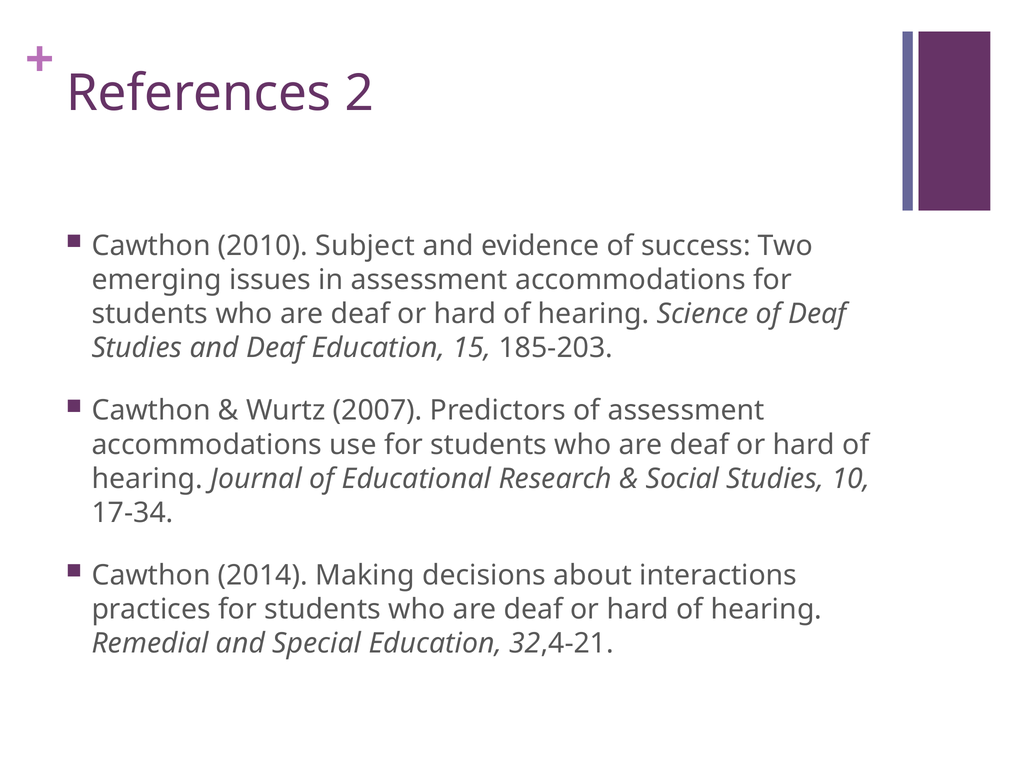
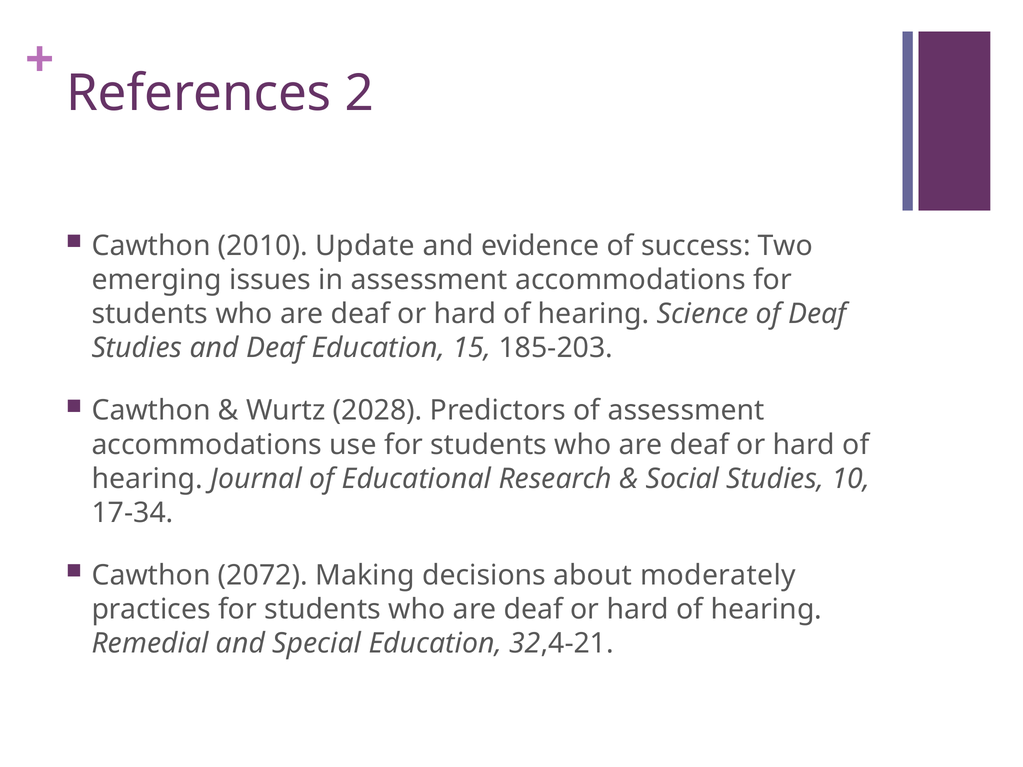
Subject: Subject -> Update (365, 246)
2007: 2007 -> 2028 (378, 411)
2014: 2014 -> 2072 (263, 576)
interactions: interactions -> moderately (718, 576)
